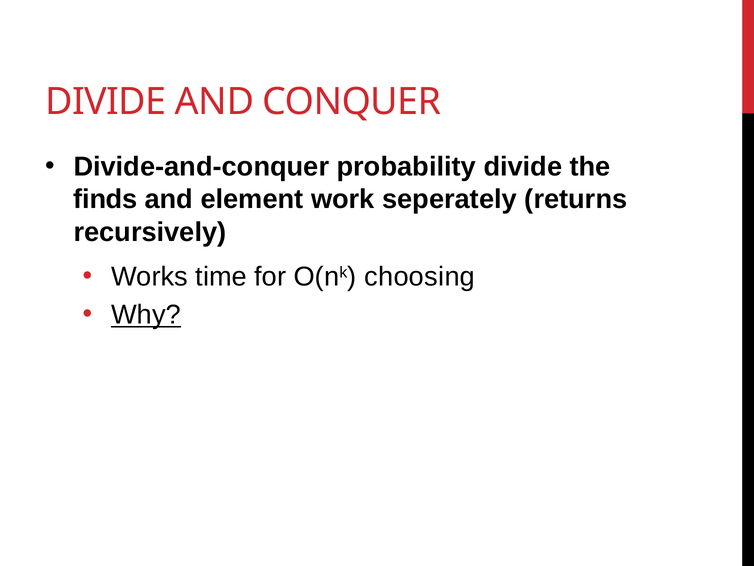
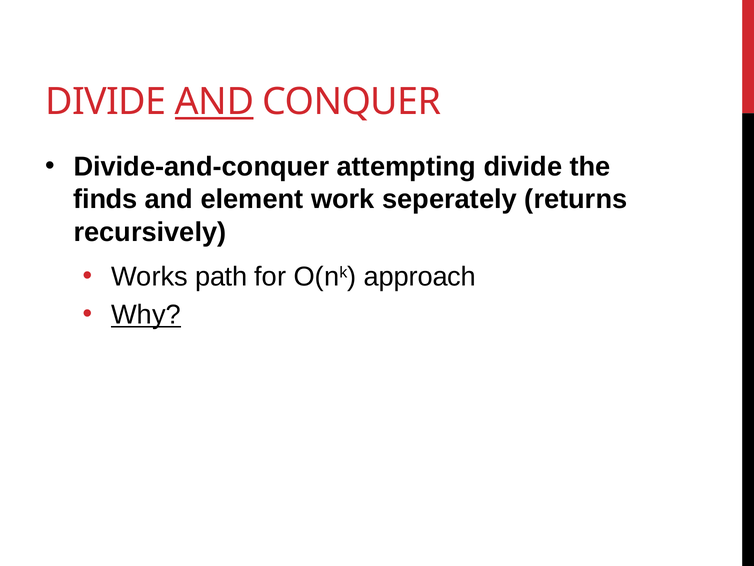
AND underline: none -> present (214, 102)
probability: probability -> attempting (406, 167)
time: time -> path (221, 277)
choosing: choosing -> approach (420, 277)
